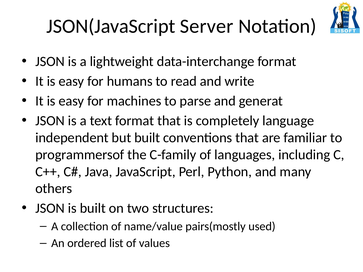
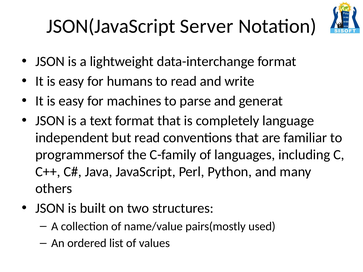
but built: built -> read (147, 138)
